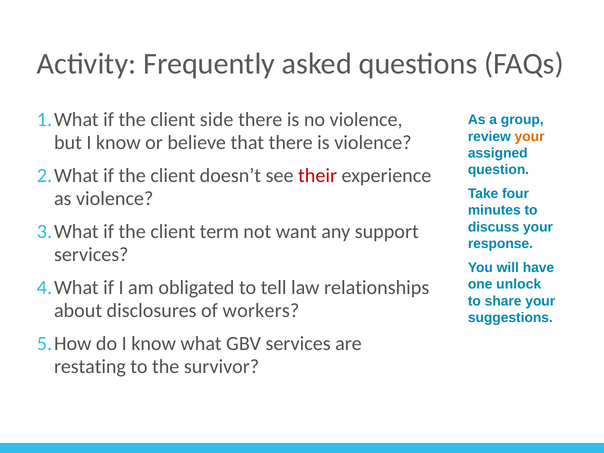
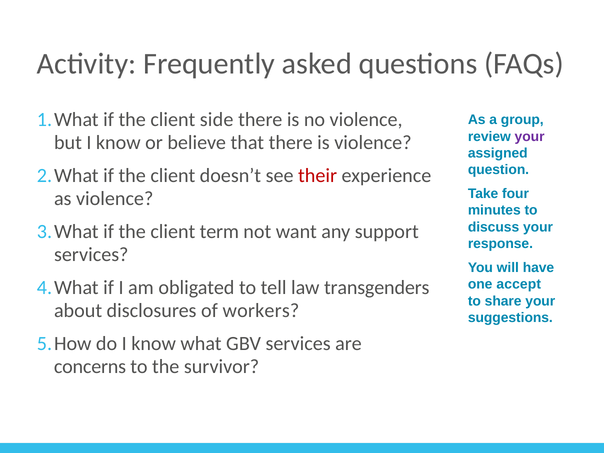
your colour: orange -> purple (530, 136)
unlock: unlock -> accept (519, 284)
relationships: relationships -> transgenders (377, 288)
restating: restating -> concerns (90, 366)
